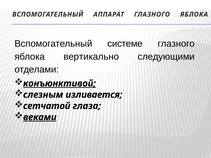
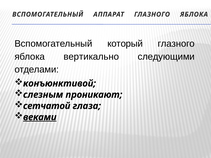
системе: системе -> который (125, 44)
конъюнктивой underline: present -> none (60, 84)
изливается: изливается -> проникают (94, 95)
